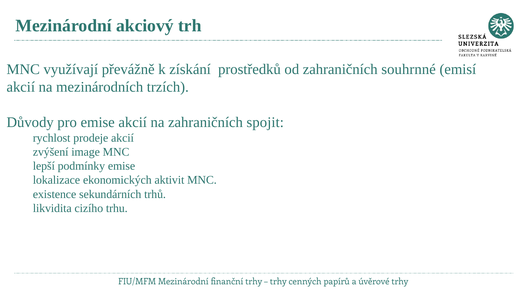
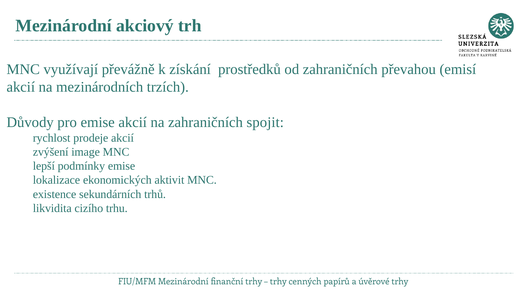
souhrnné: souhrnné -> převahou (409, 69)
